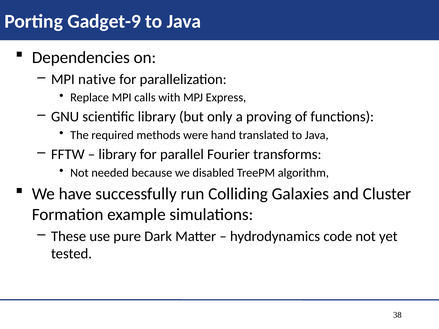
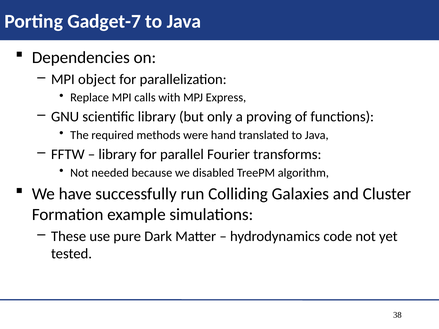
Gadget-9: Gadget-9 -> Gadget-7 (104, 21)
native: native -> object (97, 79)
